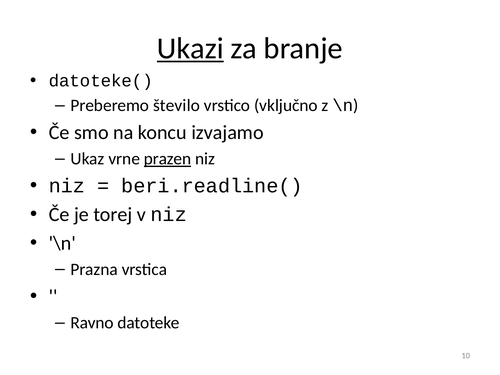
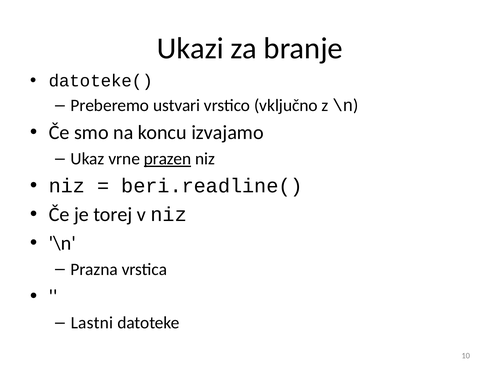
Ukazi underline: present -> none (190, 48)
število: število -> ustvari (177, 106)
Ravno: Ravno -> Lastni (92, 323)
